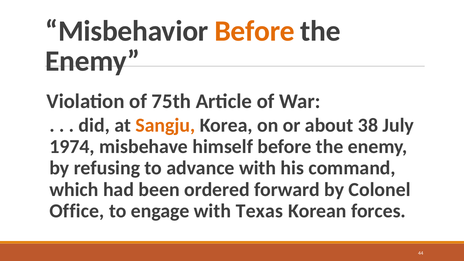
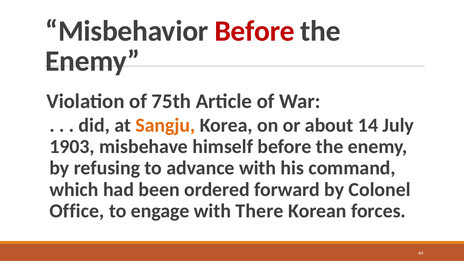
Before colour: orange -> red (255, 31)
38: 38 -> 14 (368, 125)
1974: 1974 -> 1903 (72, 147)
Texas: Texas -> There (259, 211)
